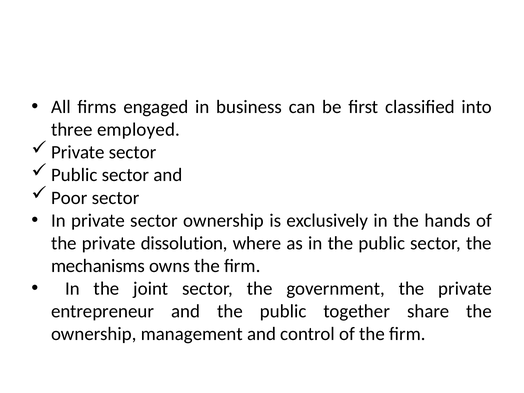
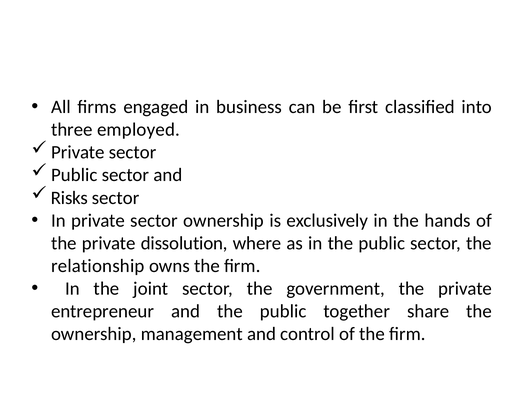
Poor: Poor -> Risks (69, 198)
mechanisms: mechanisms -> relationship (98, 266)
